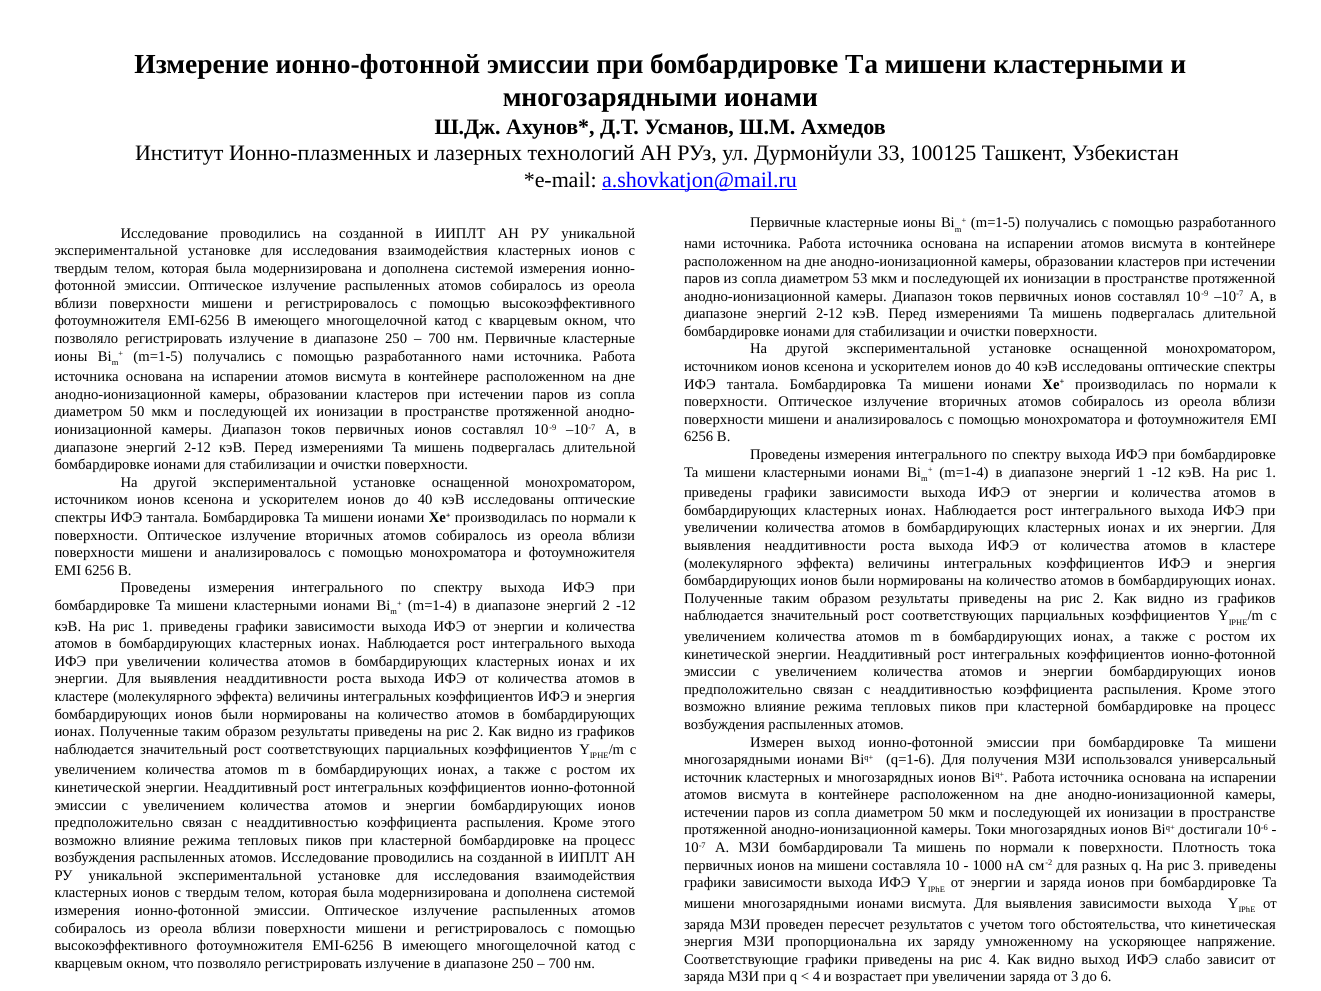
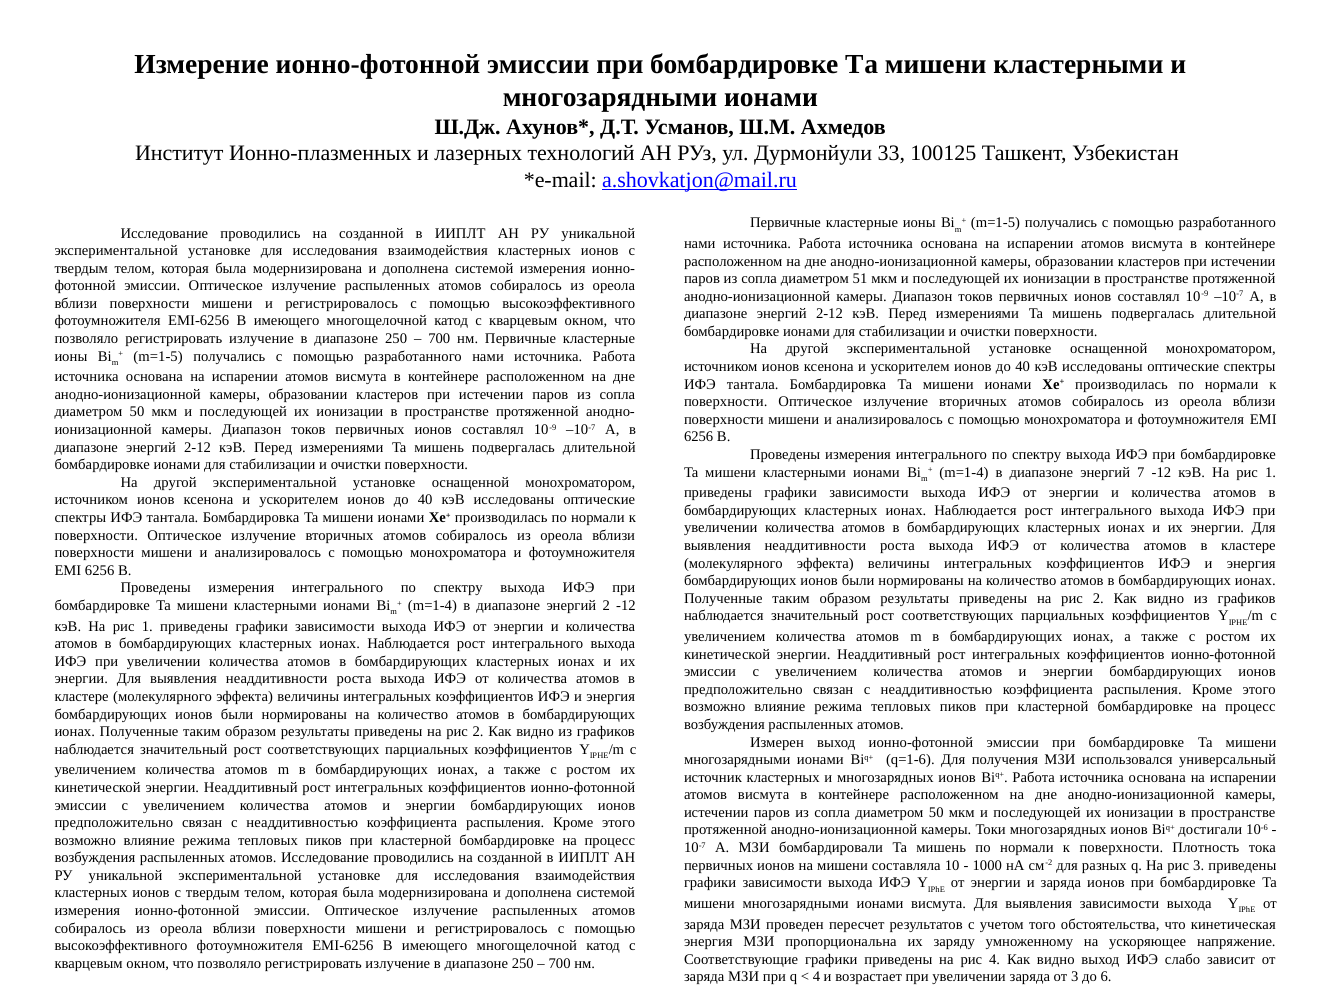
53: 53 -> 51 (860, 279)
энергий 1: 1 -> 7 (1141, 472)
